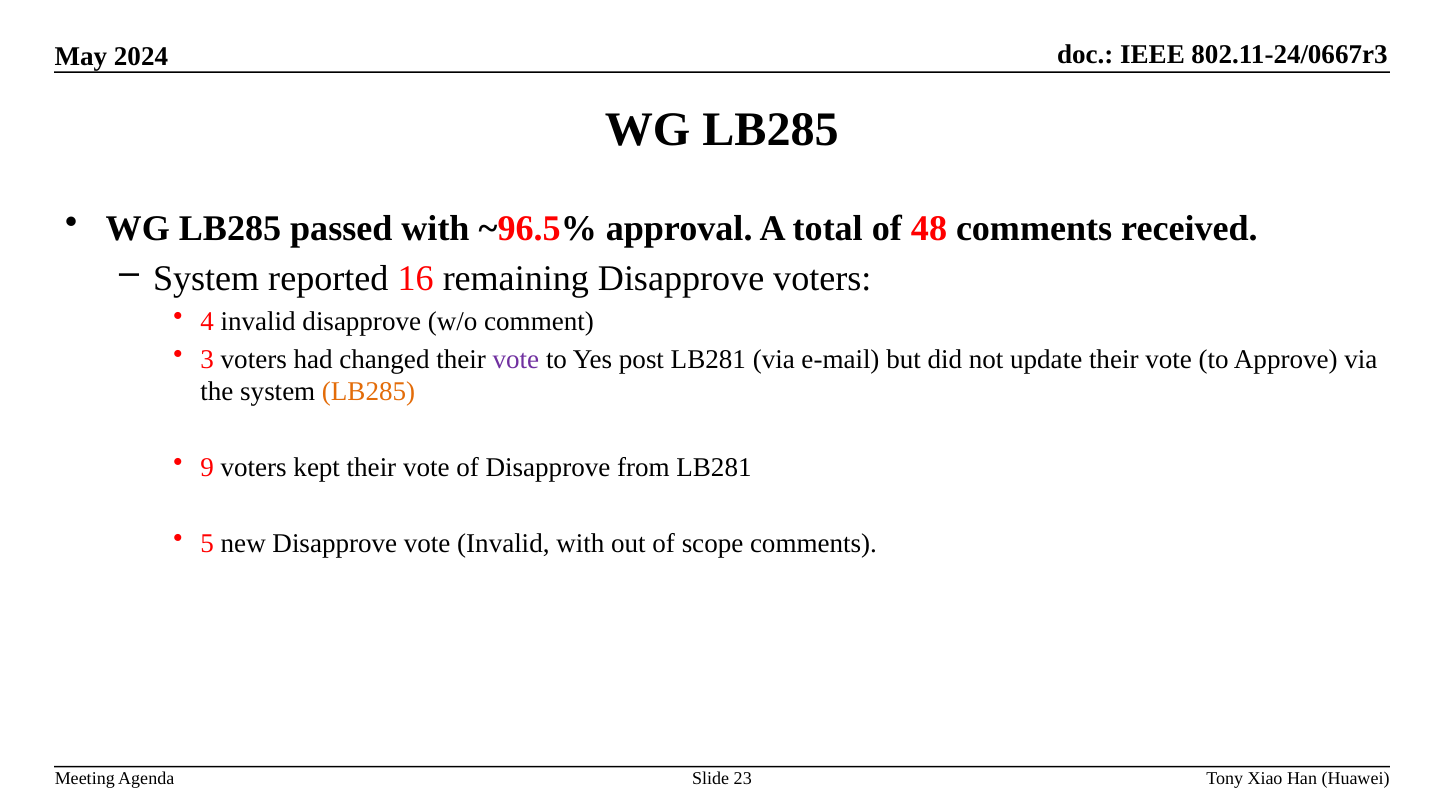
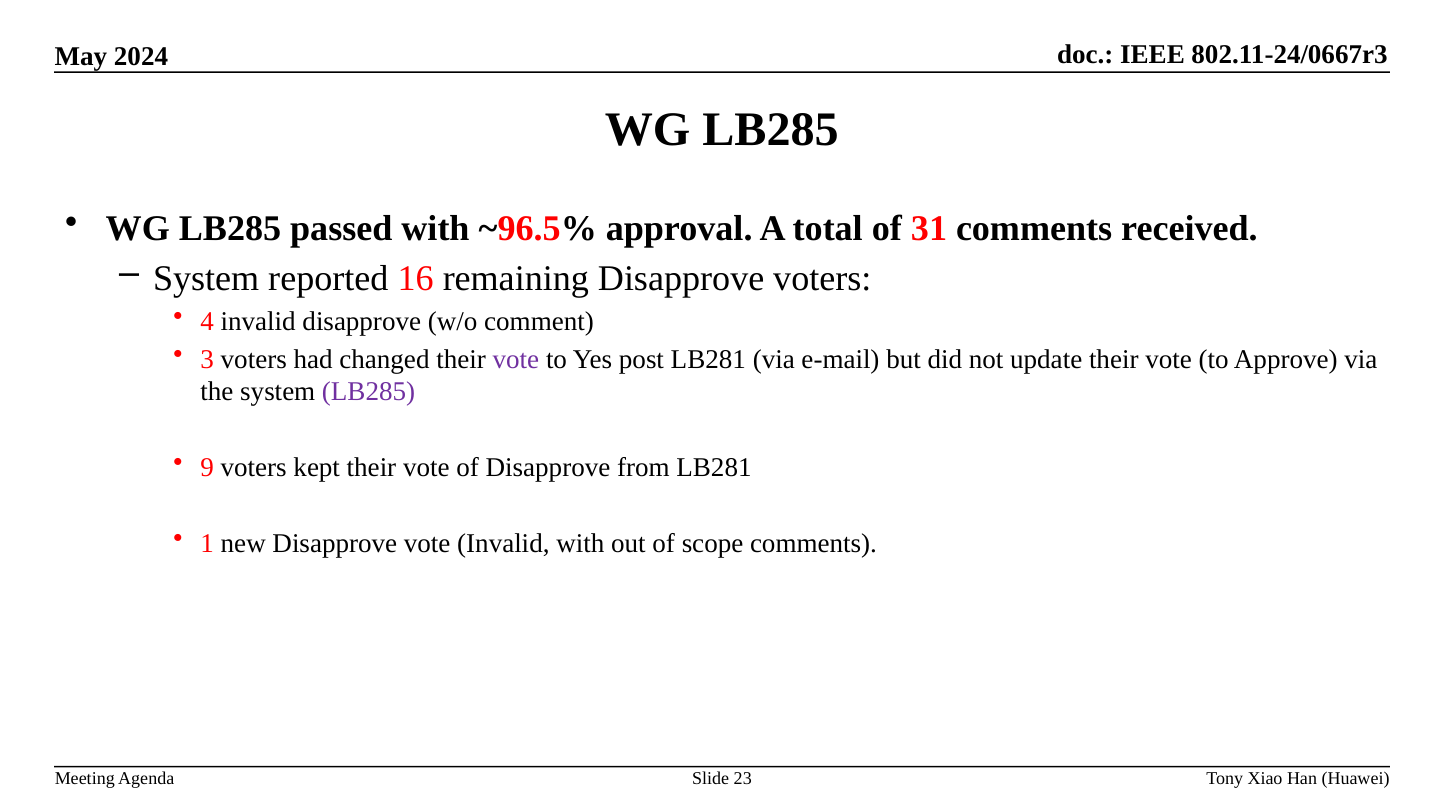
48: 48 -> 31 (929, 228)
LB285 colour: orange -> purple (369, 392)
5: 5 -> 1 (207, 543)
